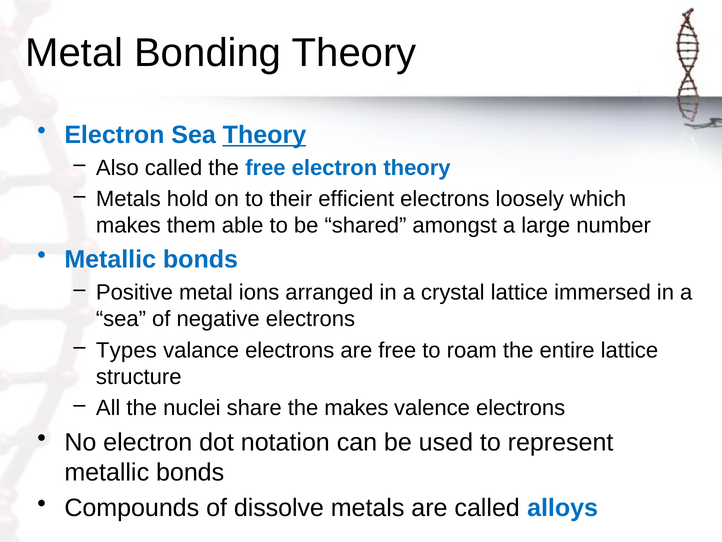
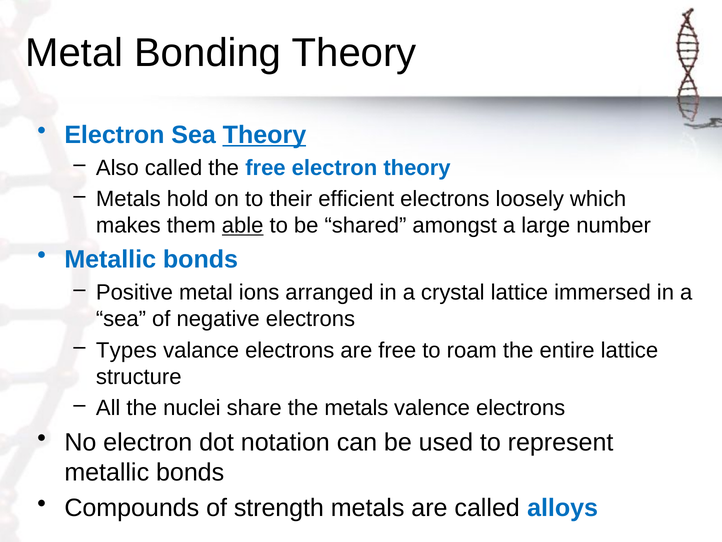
able underline: none -> present (243, 225)
the makes: makes -> metals (356, 408)
dissolve: dissolve -> strength (279, 508)
